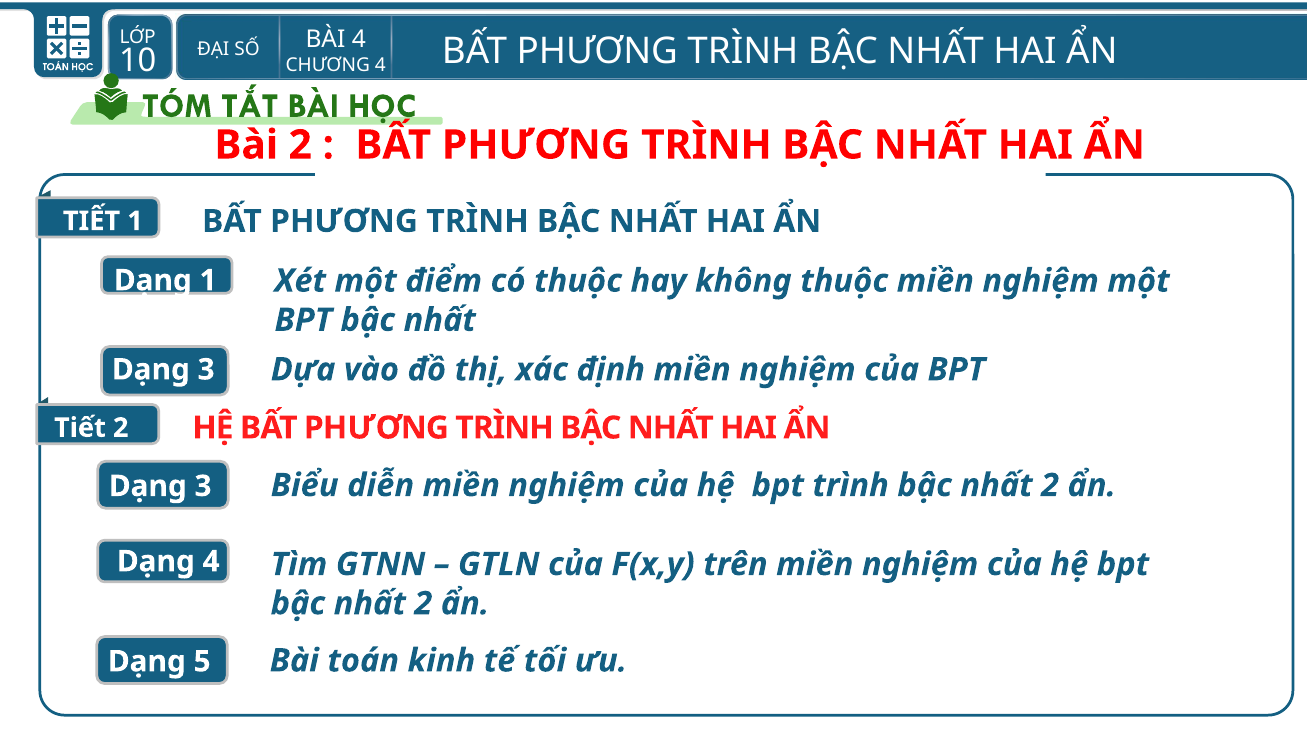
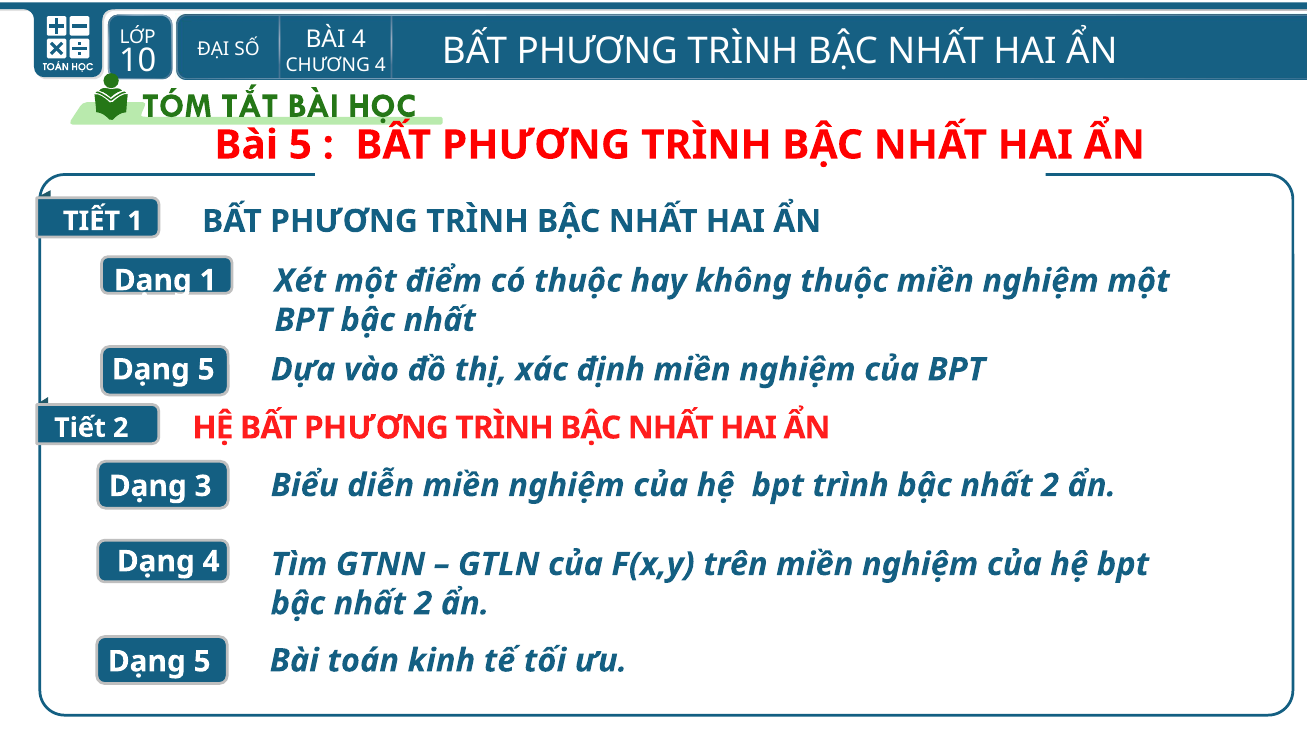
Bài 2: 2 -> 5 (300, 145)
3: 3 -> 5 (206, 370)
